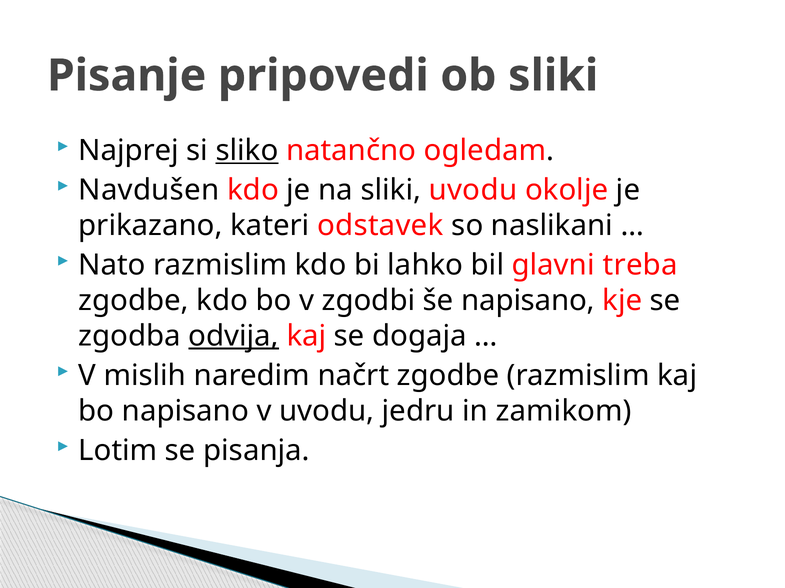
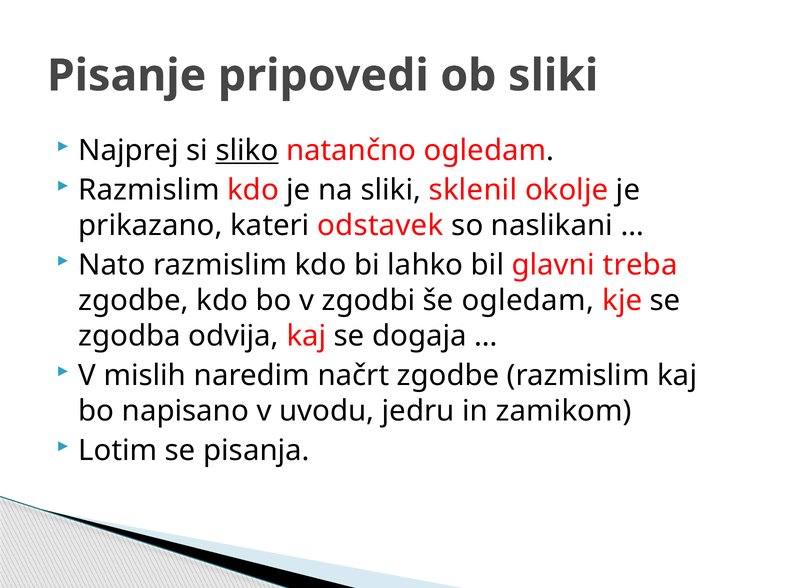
Navdušen: Navdušen -> Razmislim (149, 190)
sliki uvodu: uvodu -> sklenil (473, 190)
še napisano: napisano -> ogledam (528, 301)
odvija underline: present -> none (234, 336)
